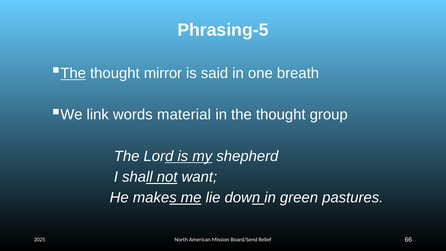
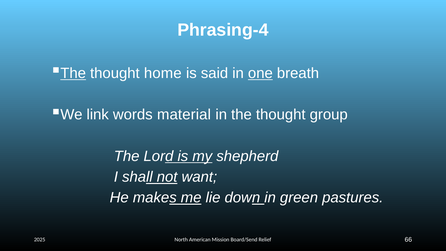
Phrasing-5: Phrasing-5 -> Phrasing-4 (223, 30)
mirror: mirror -> home (163, 73)
one underline: none -> present (260, 73)
